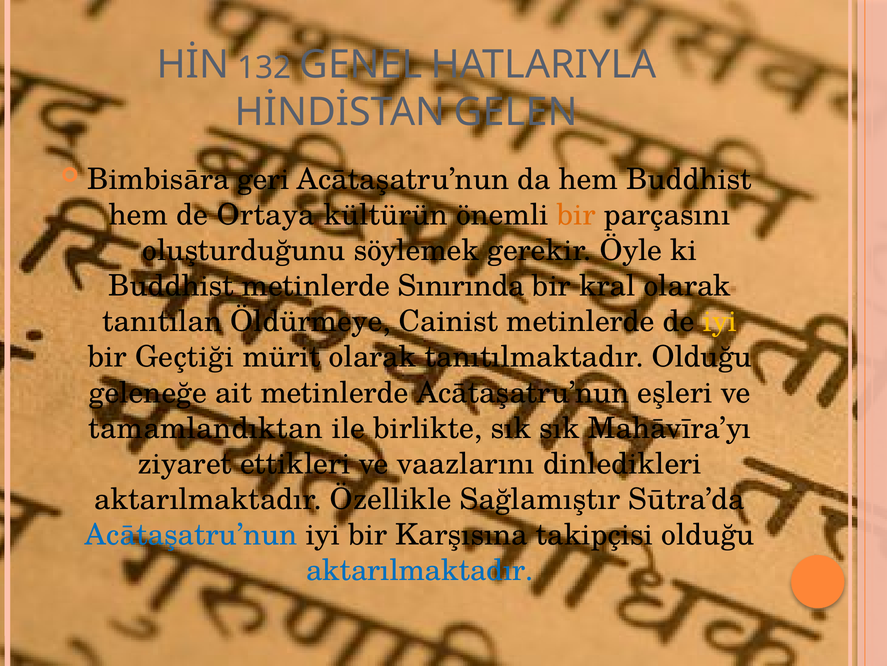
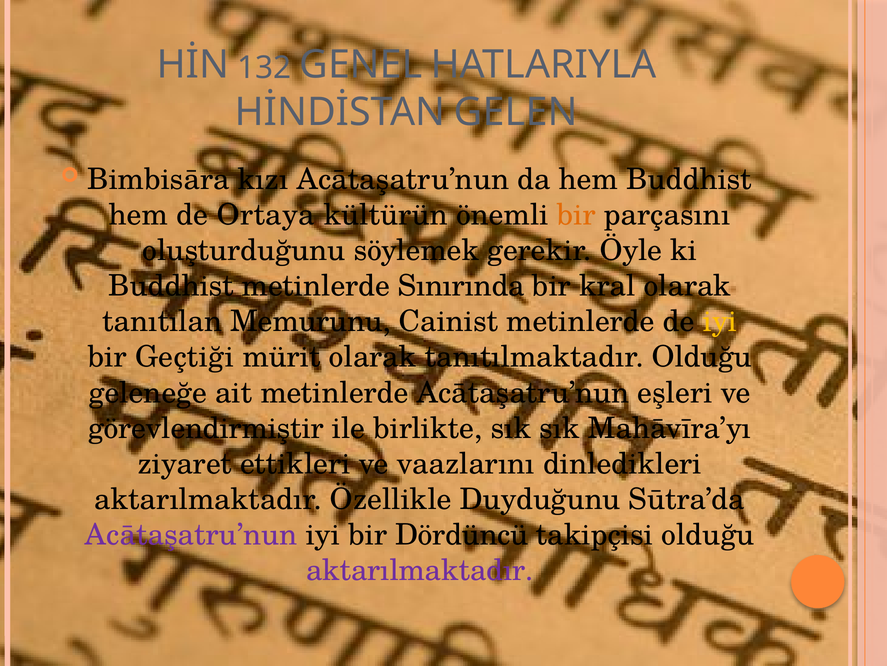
geri: geri -> kızı (263, 179)
Öldürmeye: Öldürmeye -> Memurunu (311, 321)
tamamlandıktan: tamamlandıktan -> görevlendirmiştir (206, 428)
Sağlamıştır: Sağlamıştır -> Duyduğunu (540, 499)
Acātaşatru’nun colour: blue -> purple (191, 534)
Karşısına: Karşısına -> Dördüncü (462, 534)
aktarılmaktadır colour: blue -> purple (420, 570)
